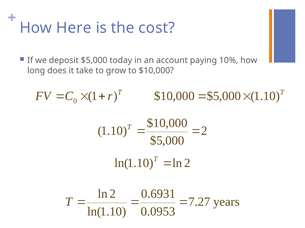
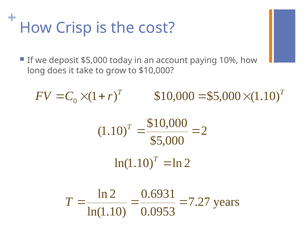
Here: Here -> Crisp (74, 28)
